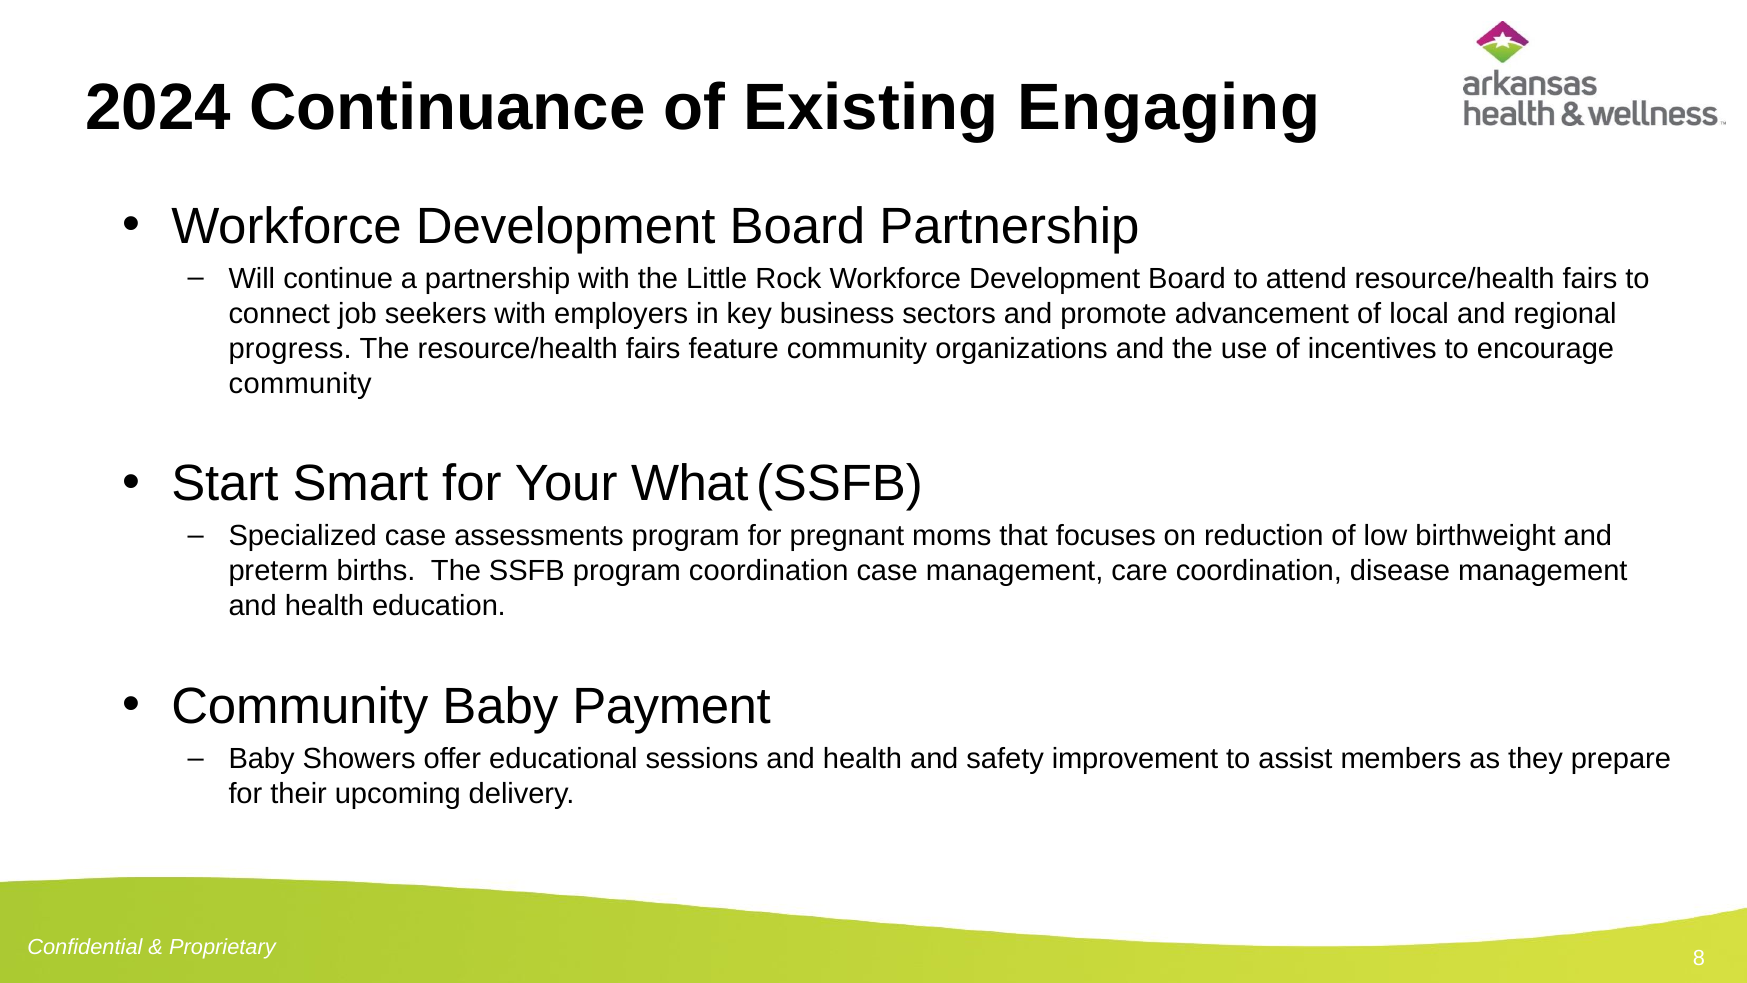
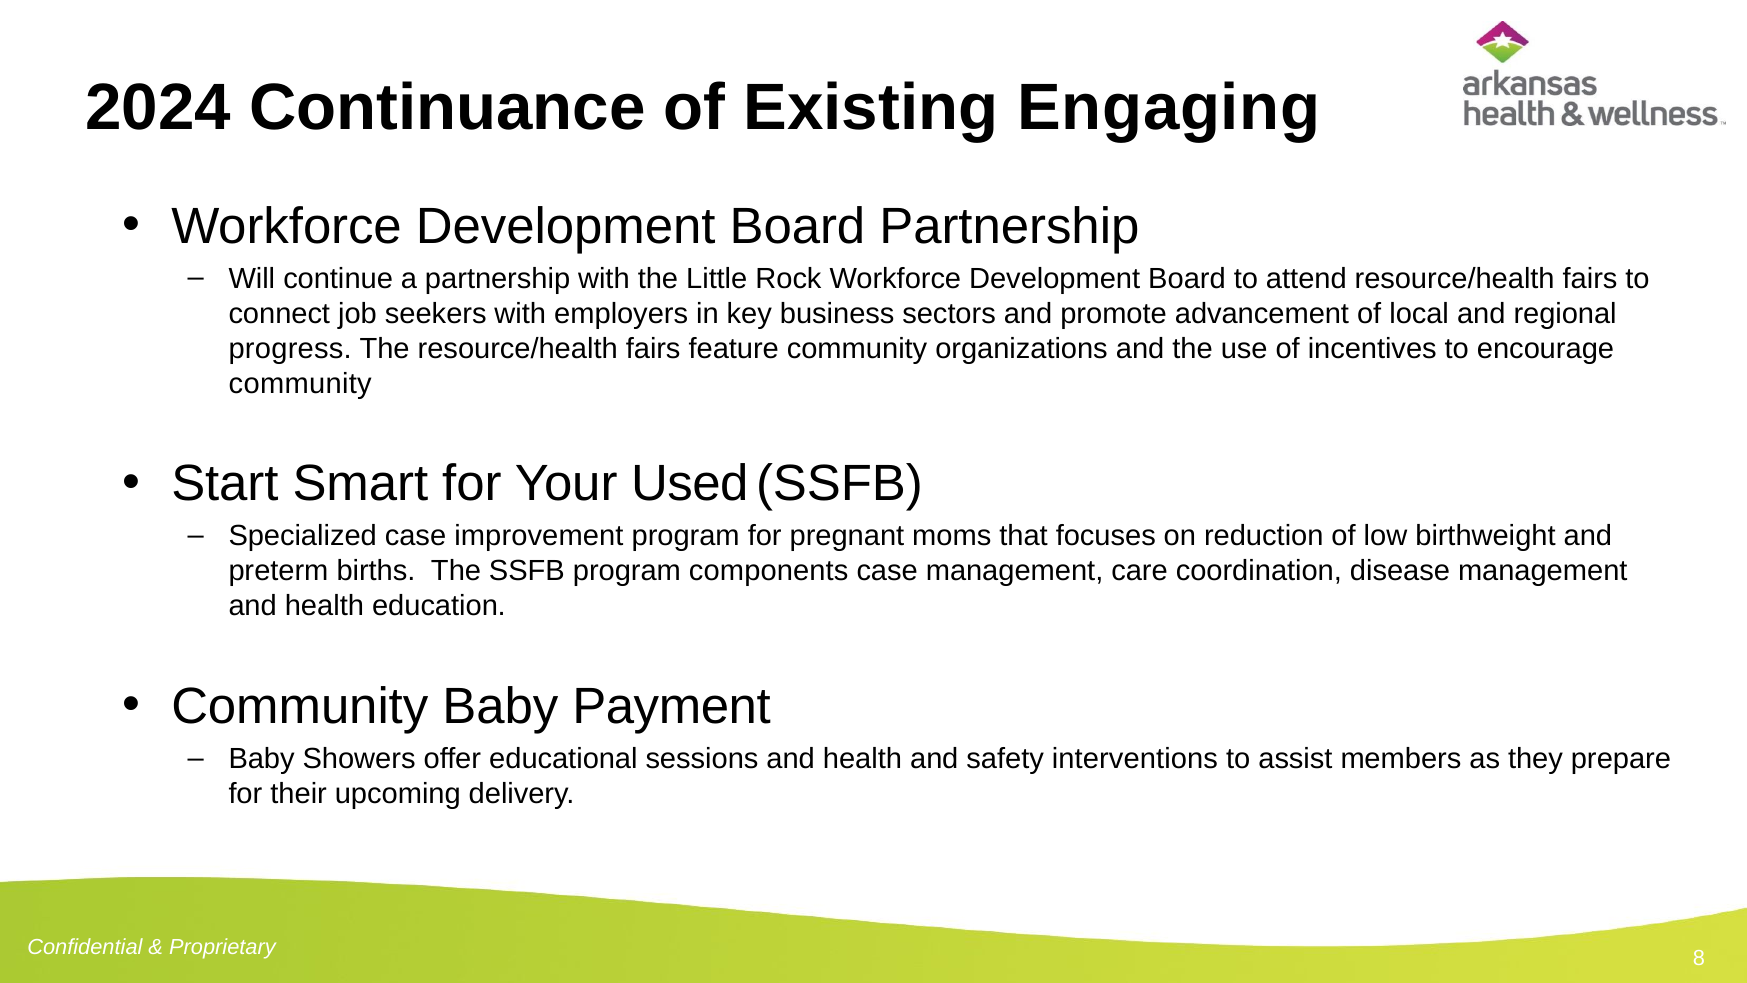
What: What -> Used (690, 484)
assessments: assessments -> improvement (539, 536)
program coordination: coordination -> components (769, 571)
improvement: improvement -> interventions (1135, 759)
